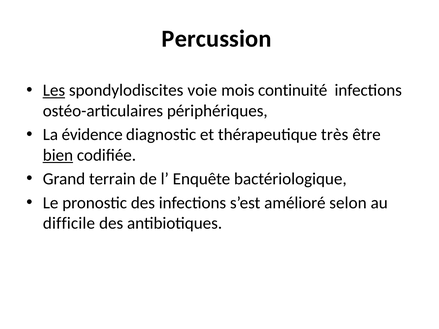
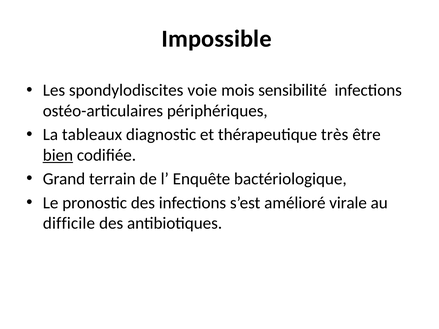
Percussion: Percussion -> Impossible (217, 39)
Les underline: present -> none (54, 90)
continuité: continuité -> sensibilité (293, 90)
évidence: évidence -> tableaux (92, 135)
selon: selon -> virale (348, 203)
